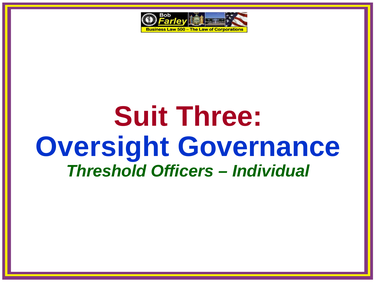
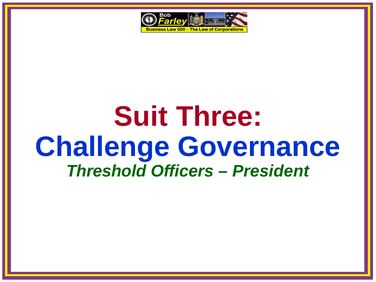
Oversight: Oversight -> Challenge (102, 147)
Individual: Individual -> President (271, 171)
